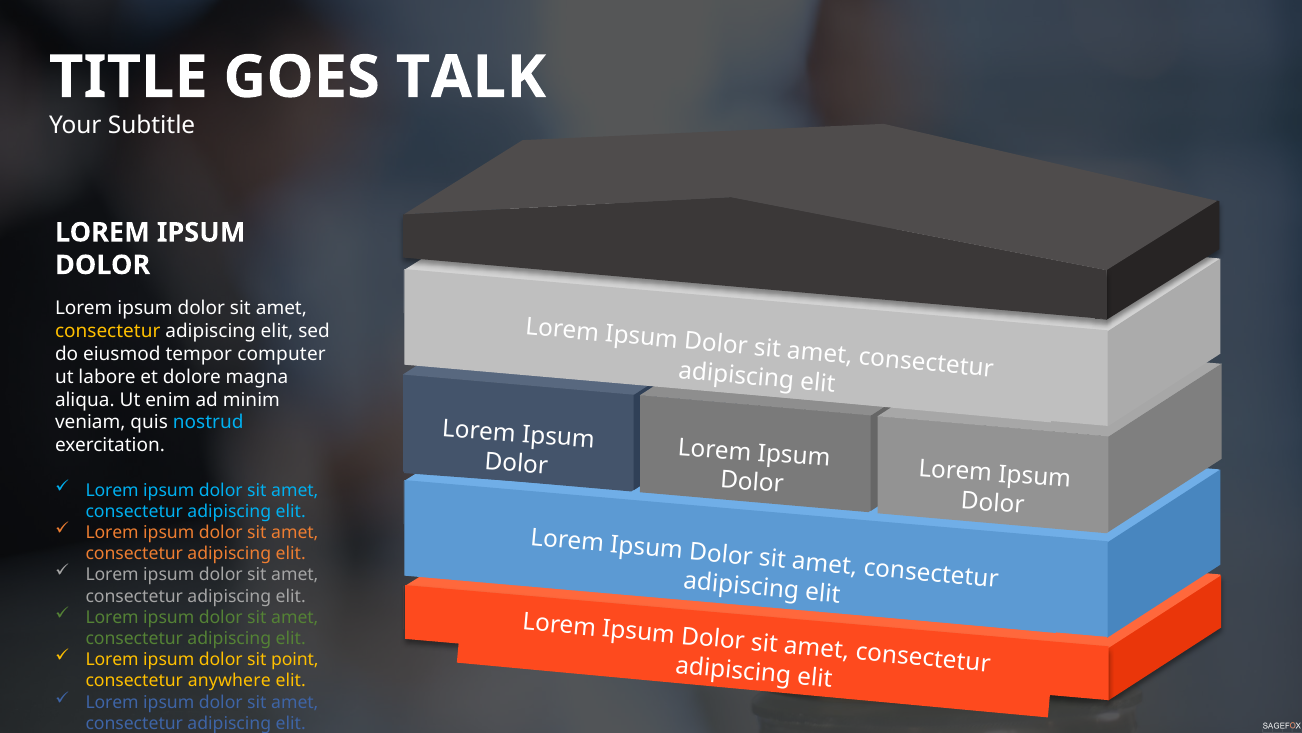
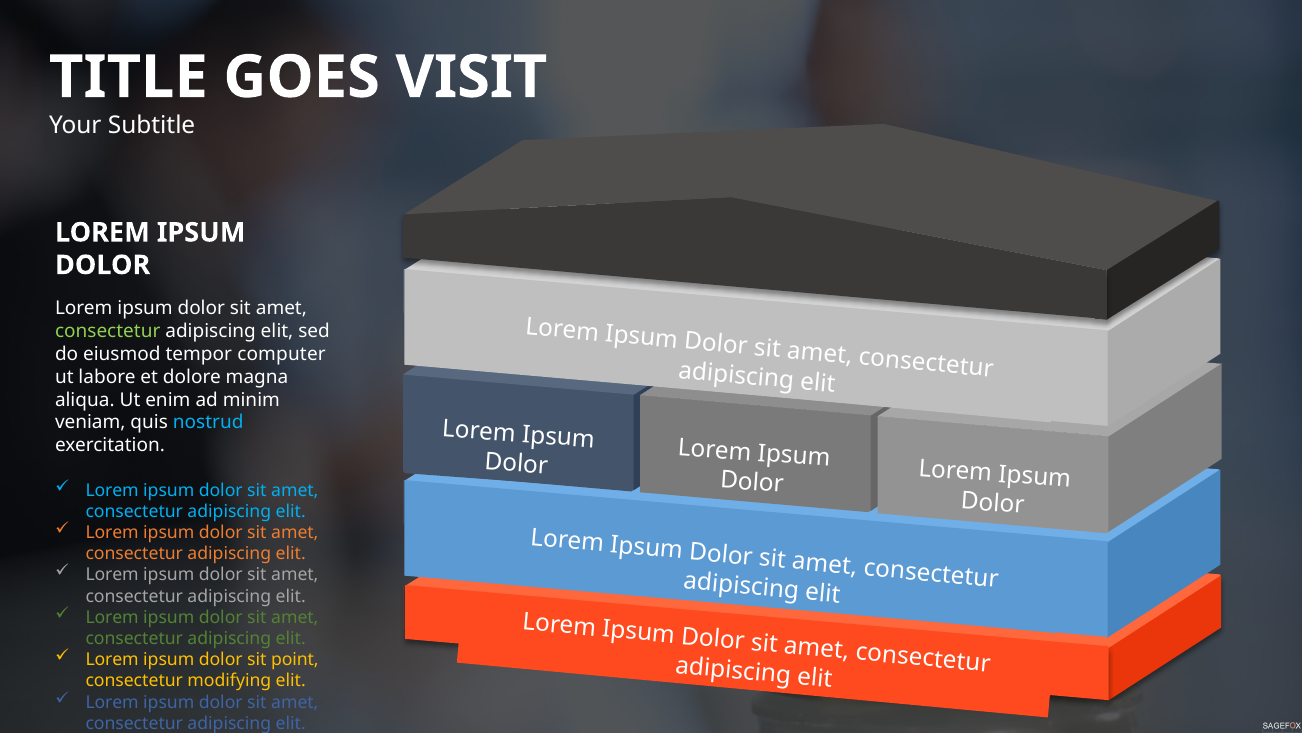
TALK: TALK -> VISIT (471, 77)
consectetur colour: yellow -> light green (108, 331)
anywhere: anywhere -> modifying (229, 680)
